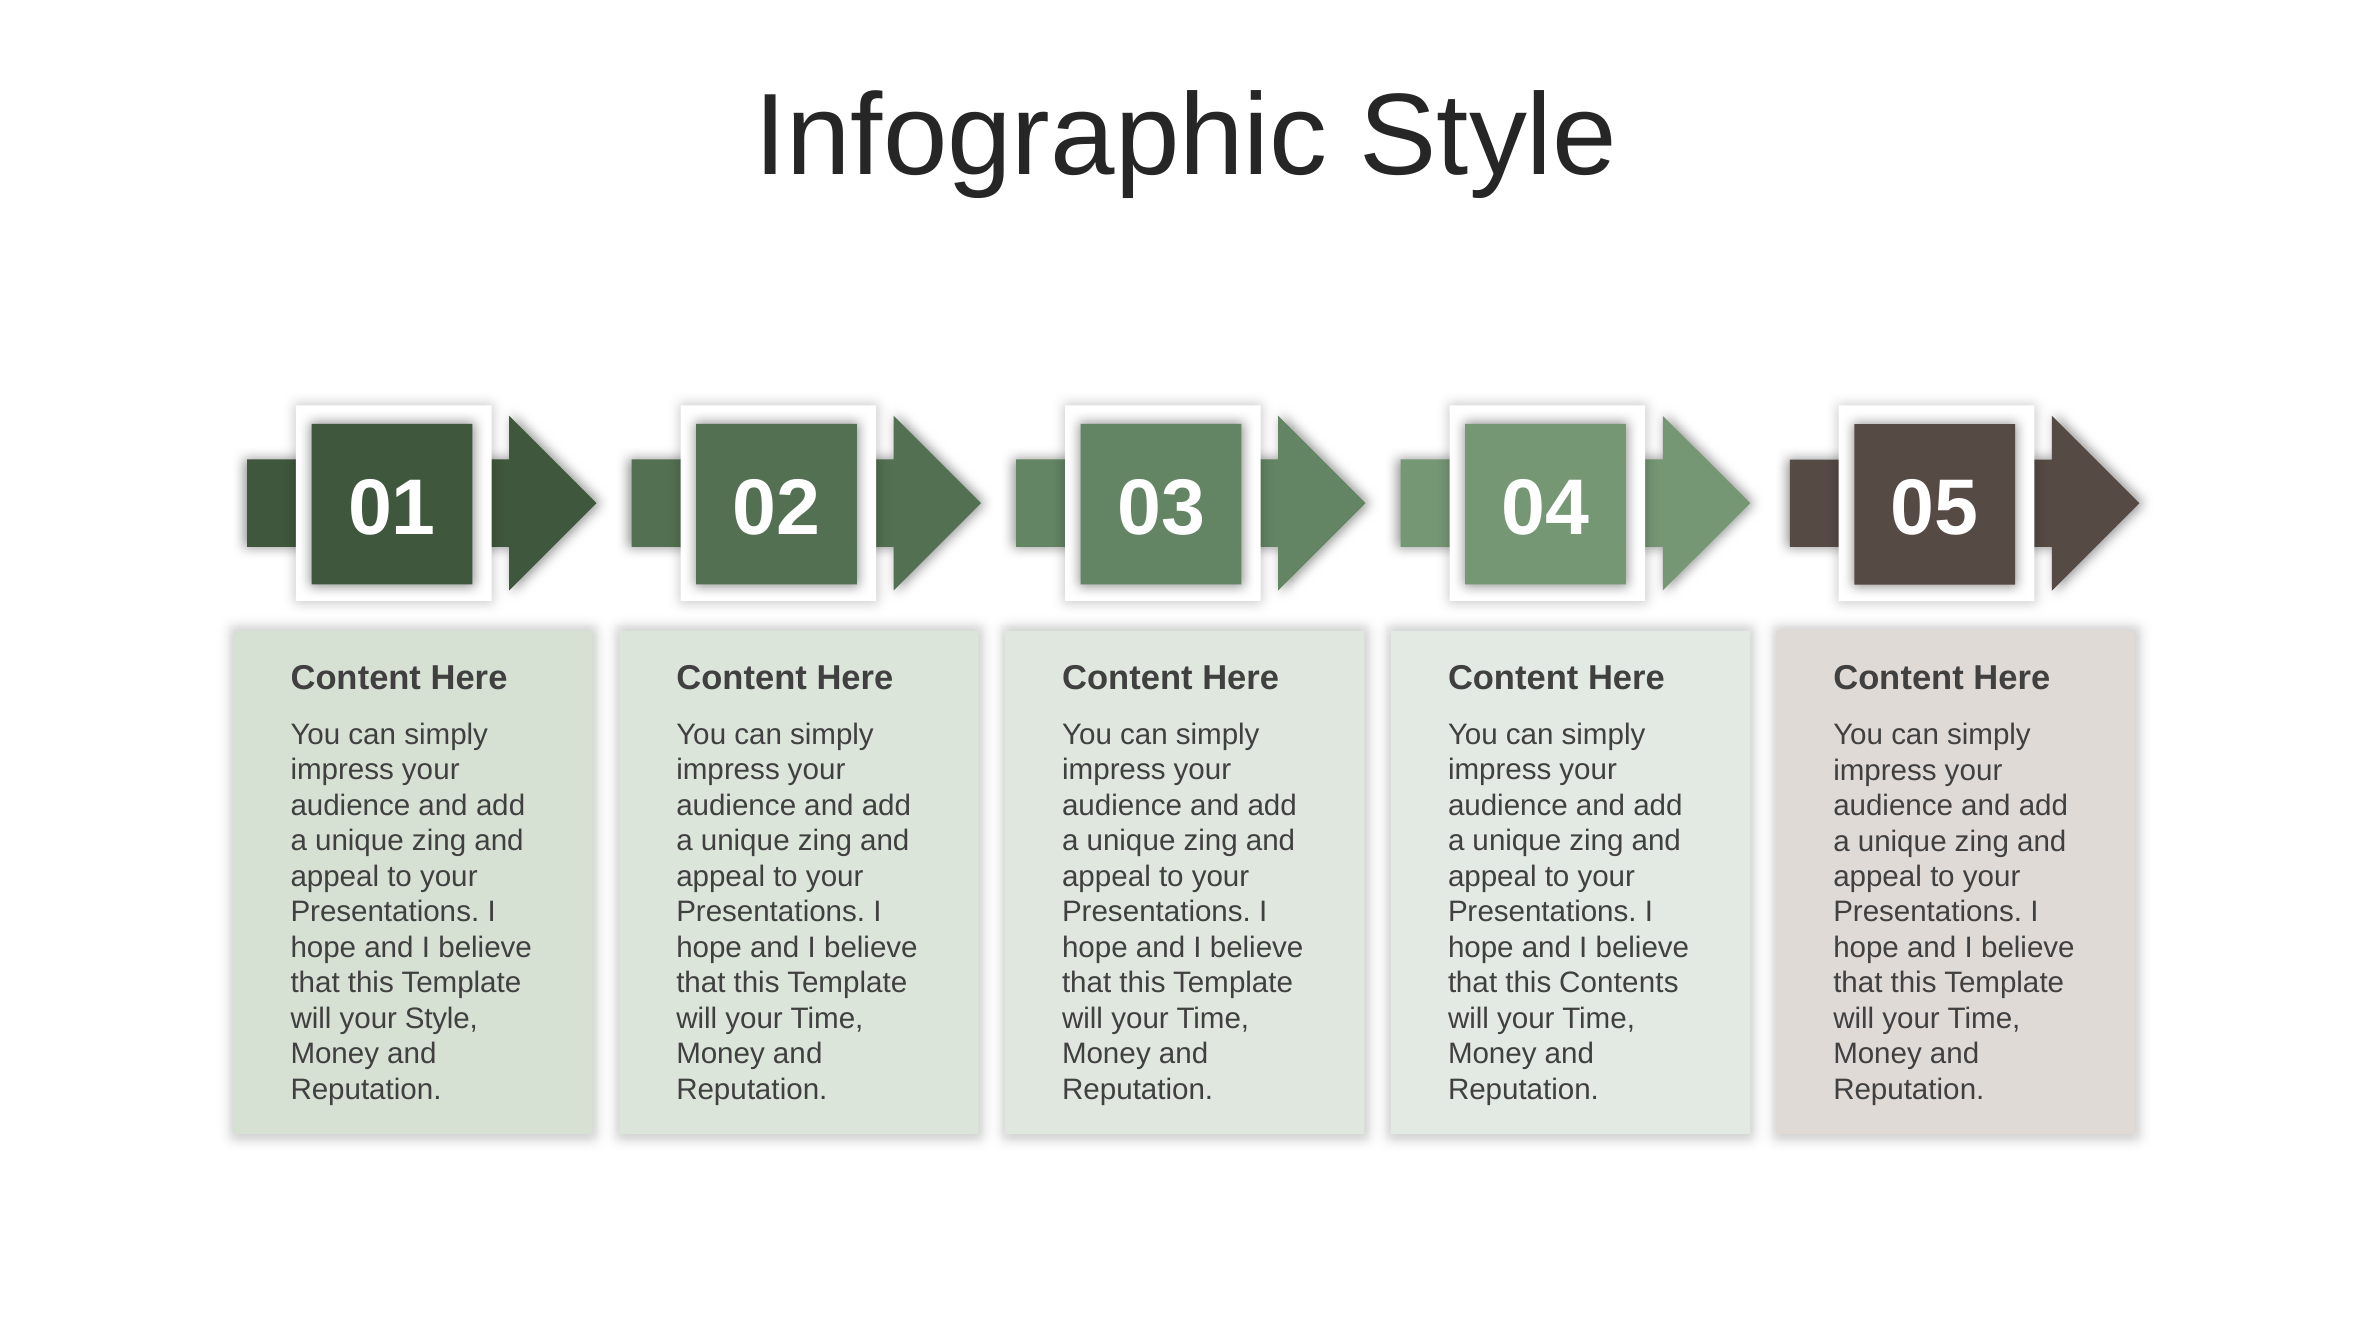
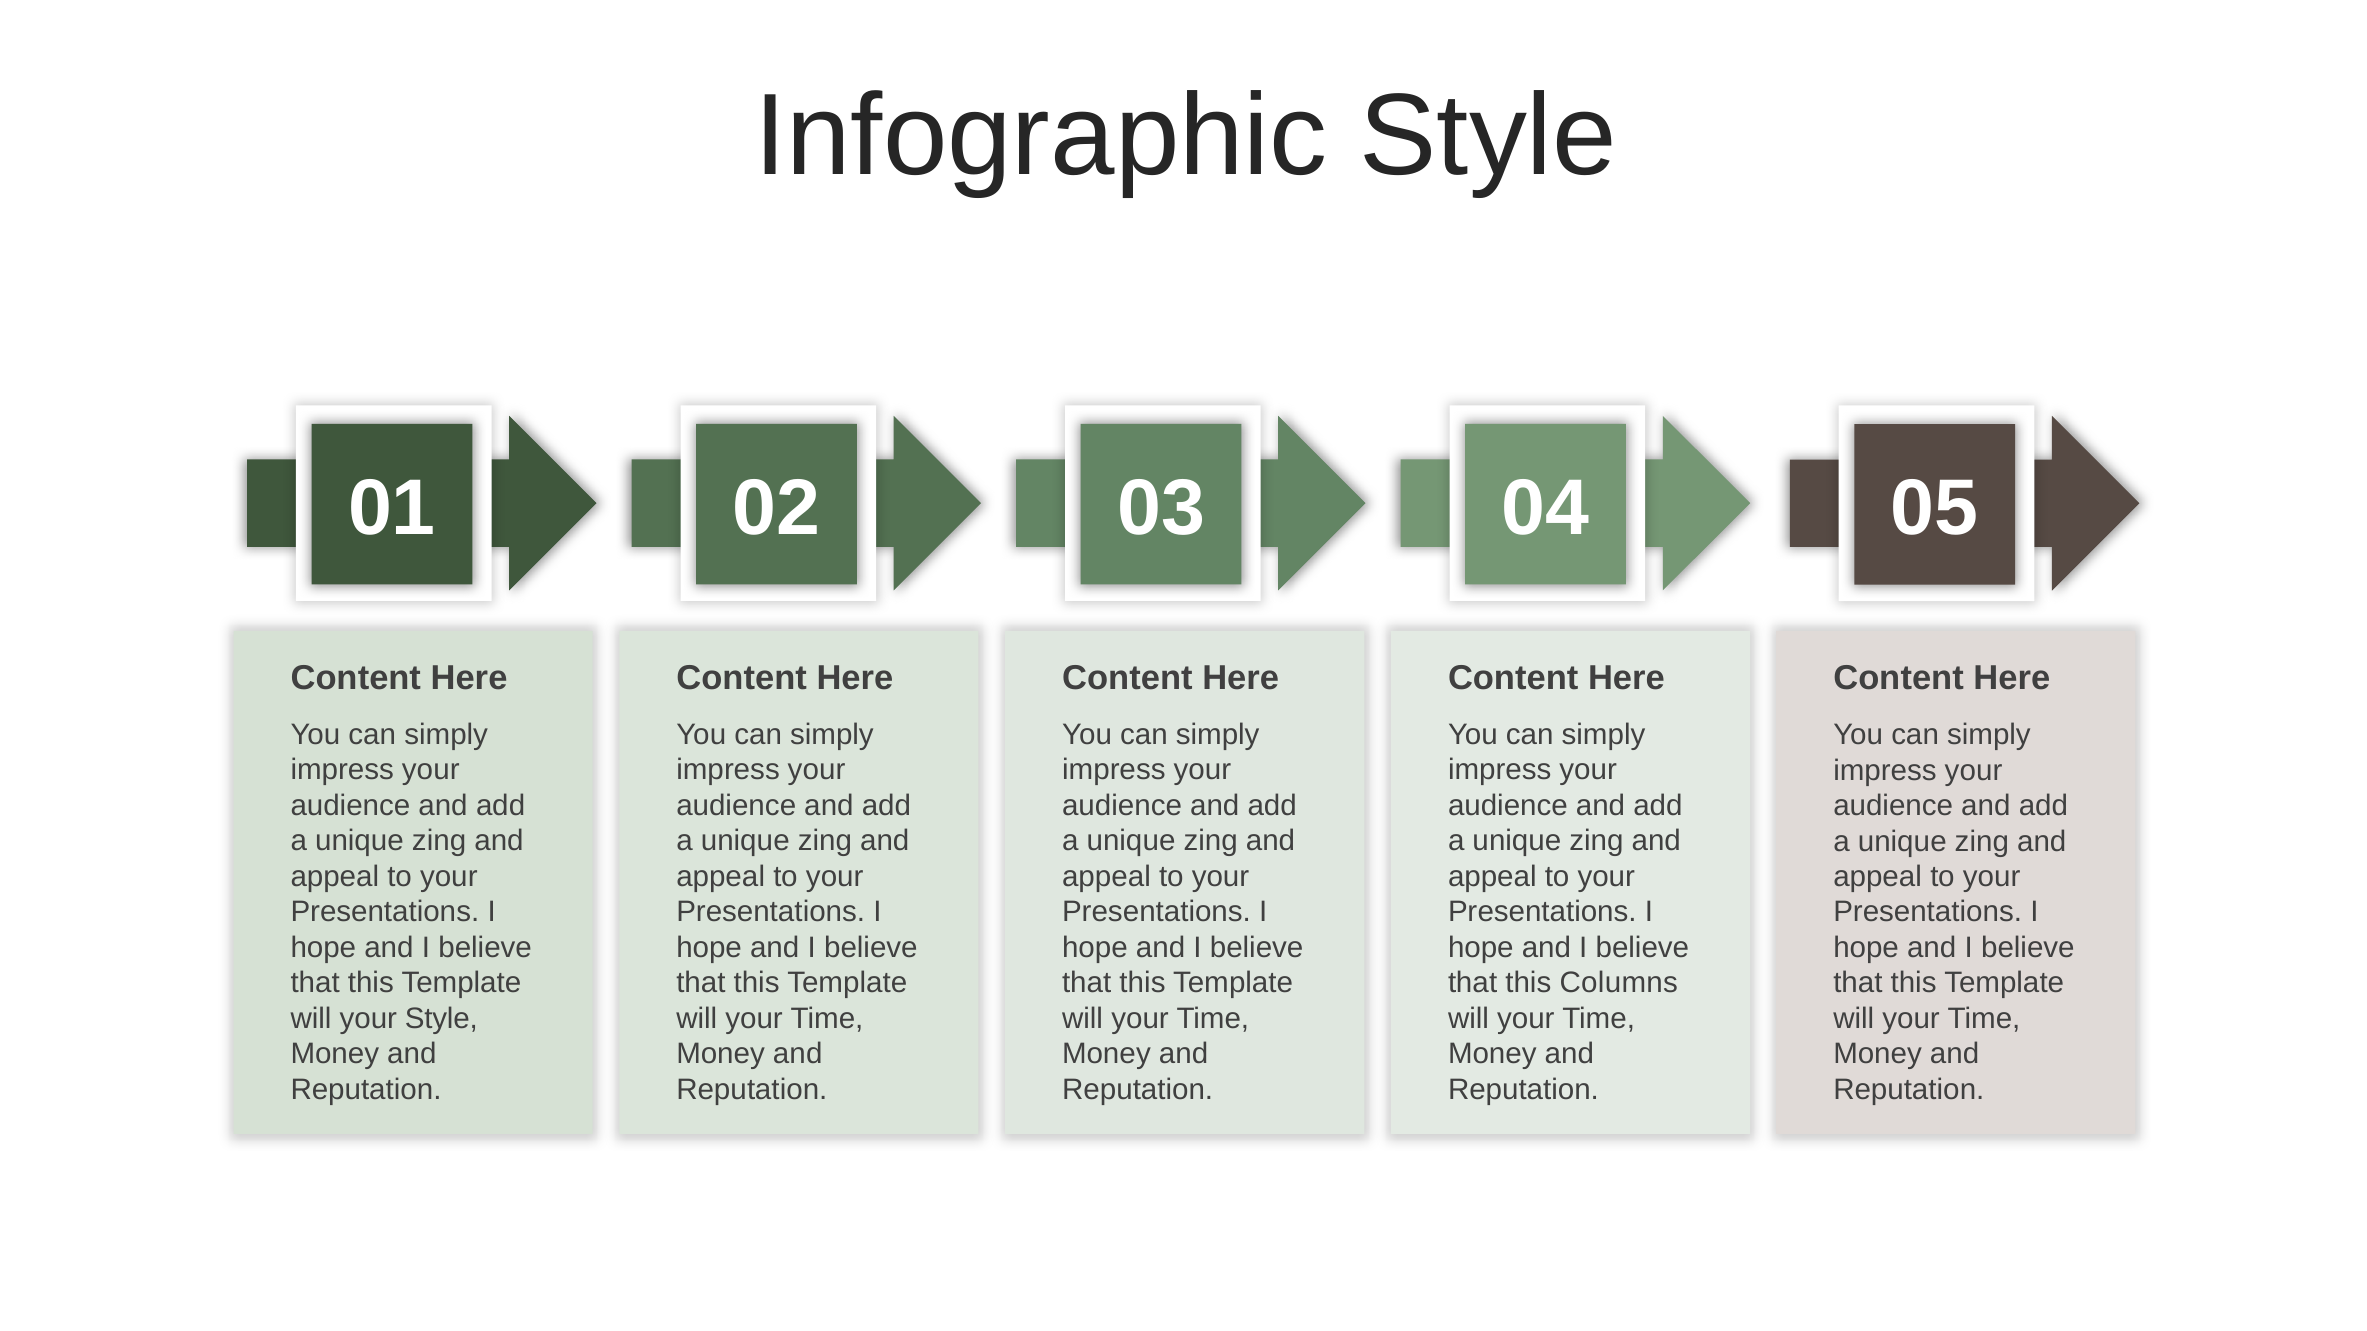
Contents: Contents -> Columns (1619, 983)
